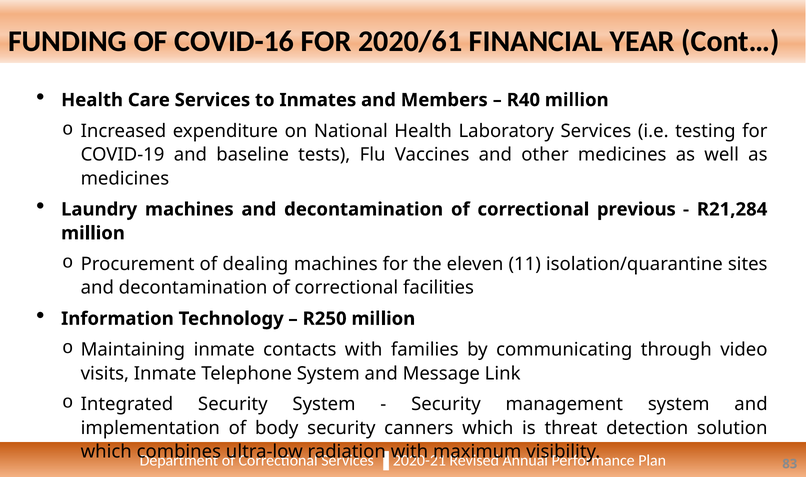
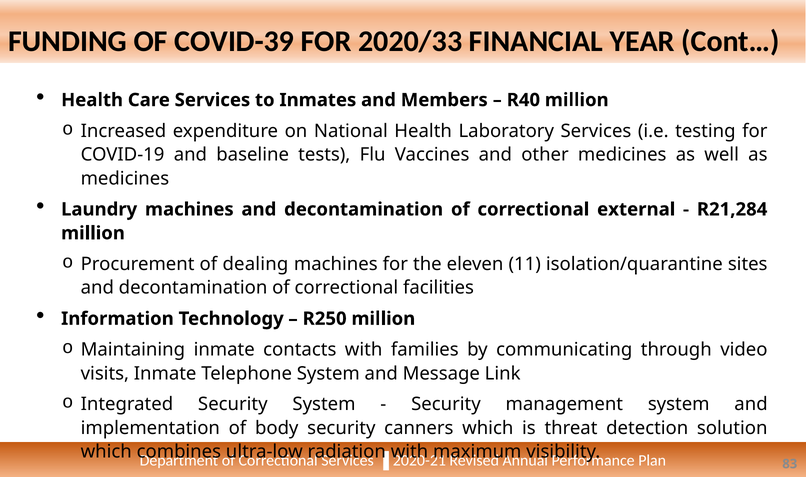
COVID-16: COVID-16 -> COVID-39 (234, 41)
2020/61: 2020/61 -> 2020/33 (410, 41)
previous: previous -> external (636, 209)
